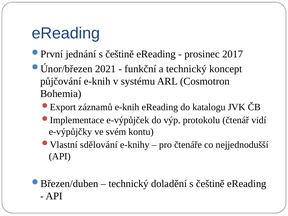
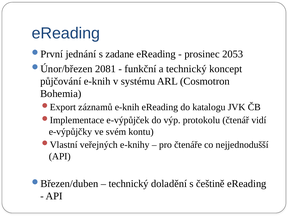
jednání s češtině: češtině -> zadane (120, 54)
2017: 2017 -> 2053 (233, 54)
2021: 2021 -> 2081 (105, 69)
sdělování: sdělování -> veřejných (99, 145)
